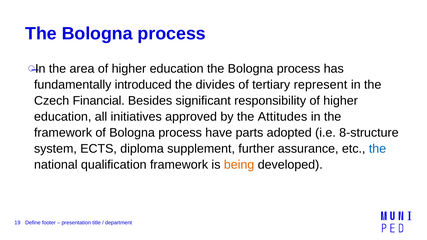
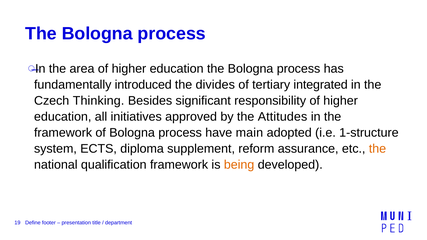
represent: represent -> integrated (321, 85)
Financial: Financial -> Thinking (99, 101)
parts: parts -> main (249, 133)
8-structure: 8-structure -> 1-structure (369, 133)
further: further -> reform (256, 149)
the colour: blue -> orange (377, 149)
